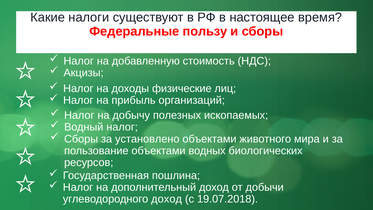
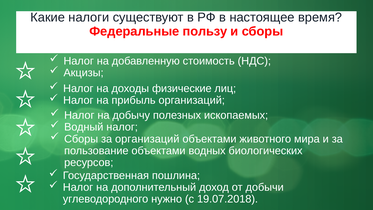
за установлено: установлено -> организаций (147, 139)
углеводородного доход: доход -> нужно (167, 199)
